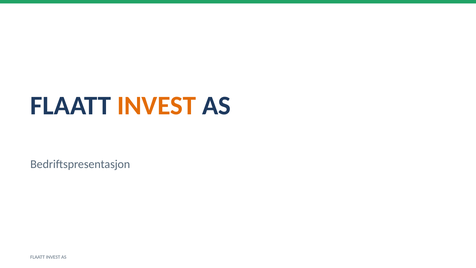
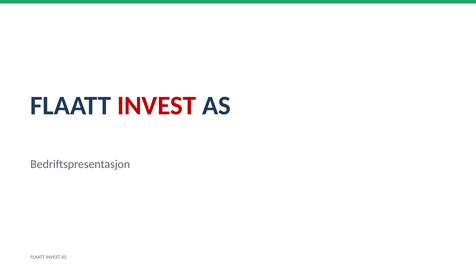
INVEST colour: orange -> red (157, 106)
